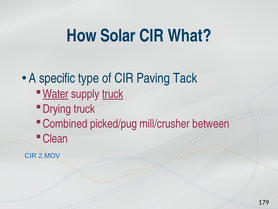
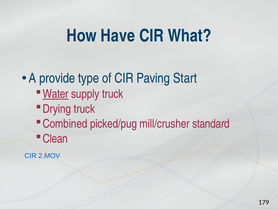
Solar: Solar -> Have (118, 36)
specific: specific -> provide (57, 78)
Tack: Tack -> Start (185, 78)
truck underline: present -> none (113, 94)
between: between -> standard (211, 124)
